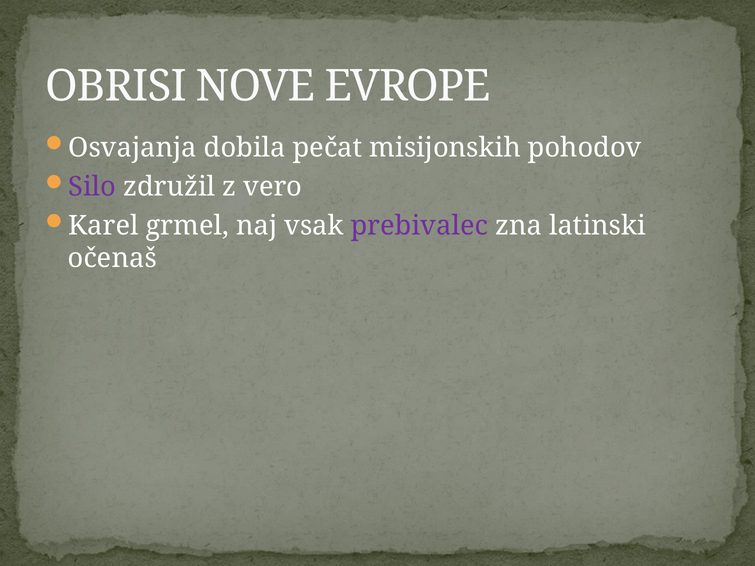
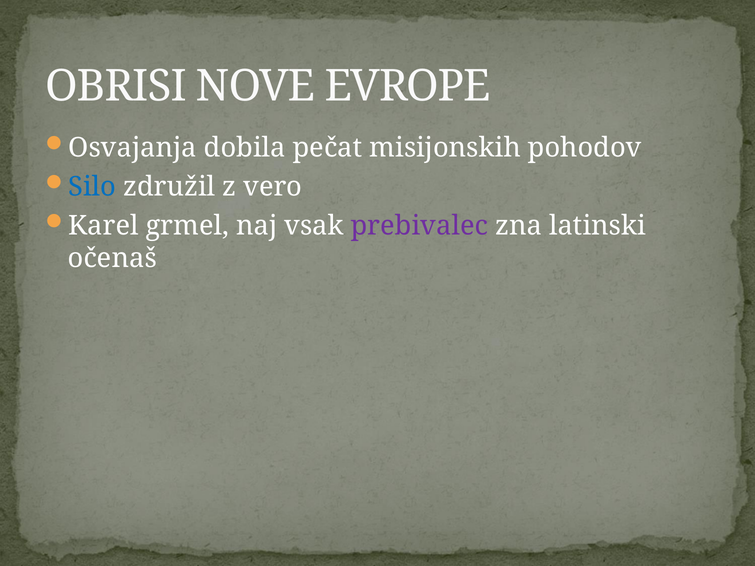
Silo colour: purple -> blue (92, 187)
